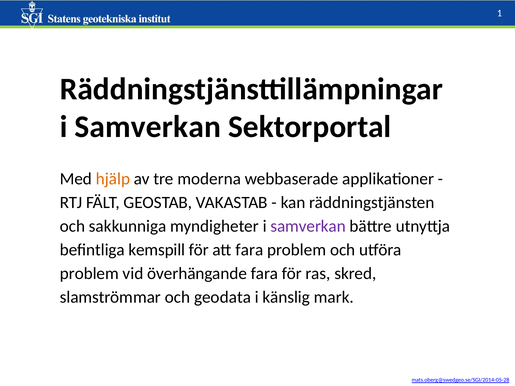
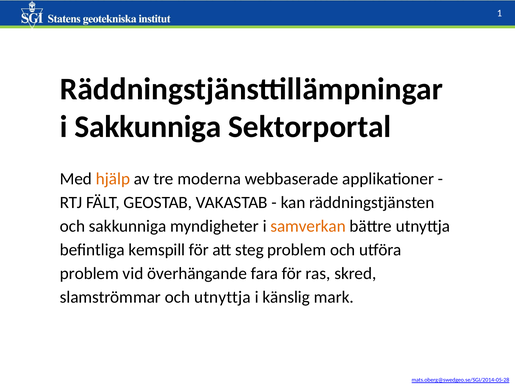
Samverkan: Samverkan -> Sakkunniga (148, 127)
samverkan colour: purple -> orange (308, 226)
att fara: fara -> steg (249, 250)
och geodata: geodata -> utnyttja (222, 297)
